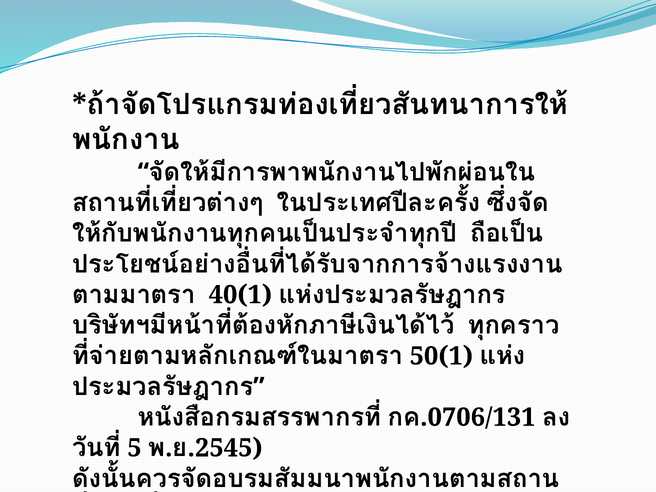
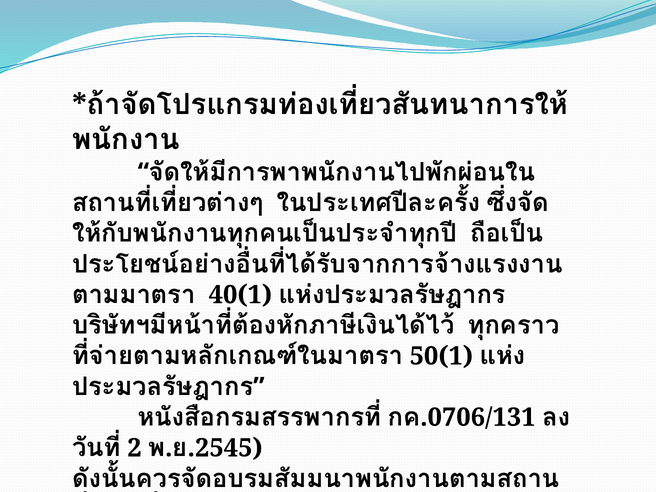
5: 5 -> 2 (134, 448)
